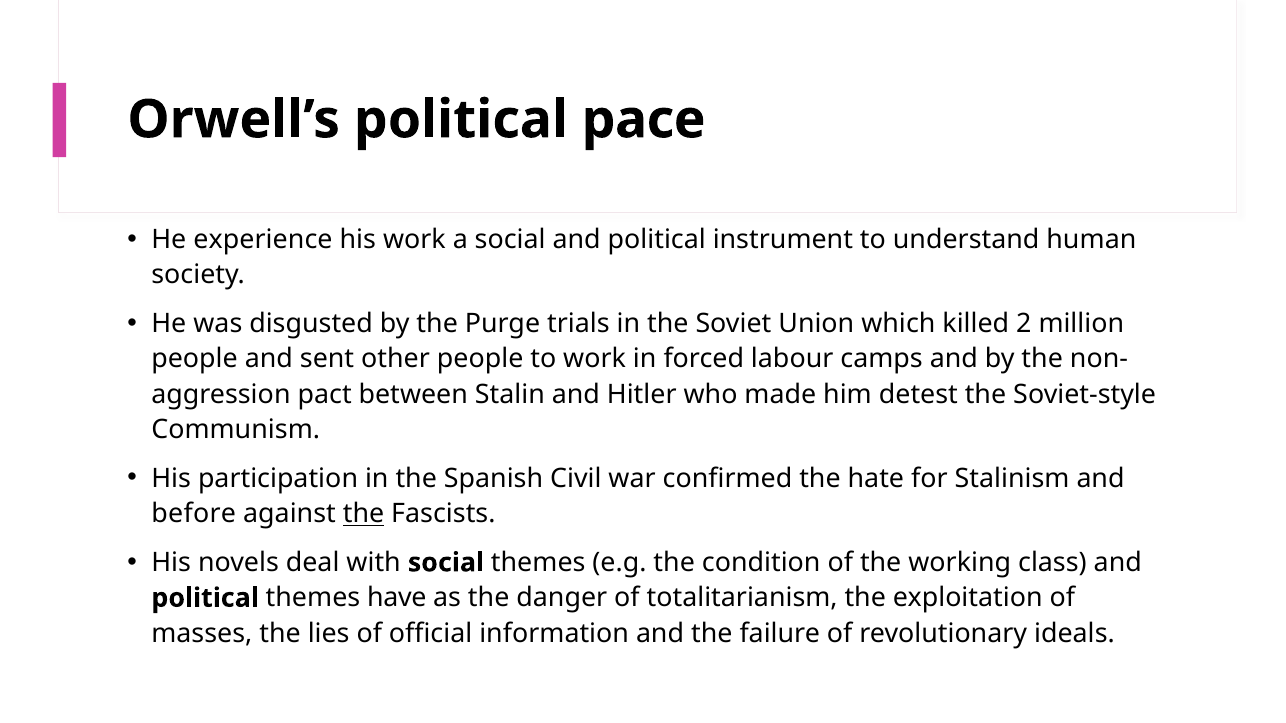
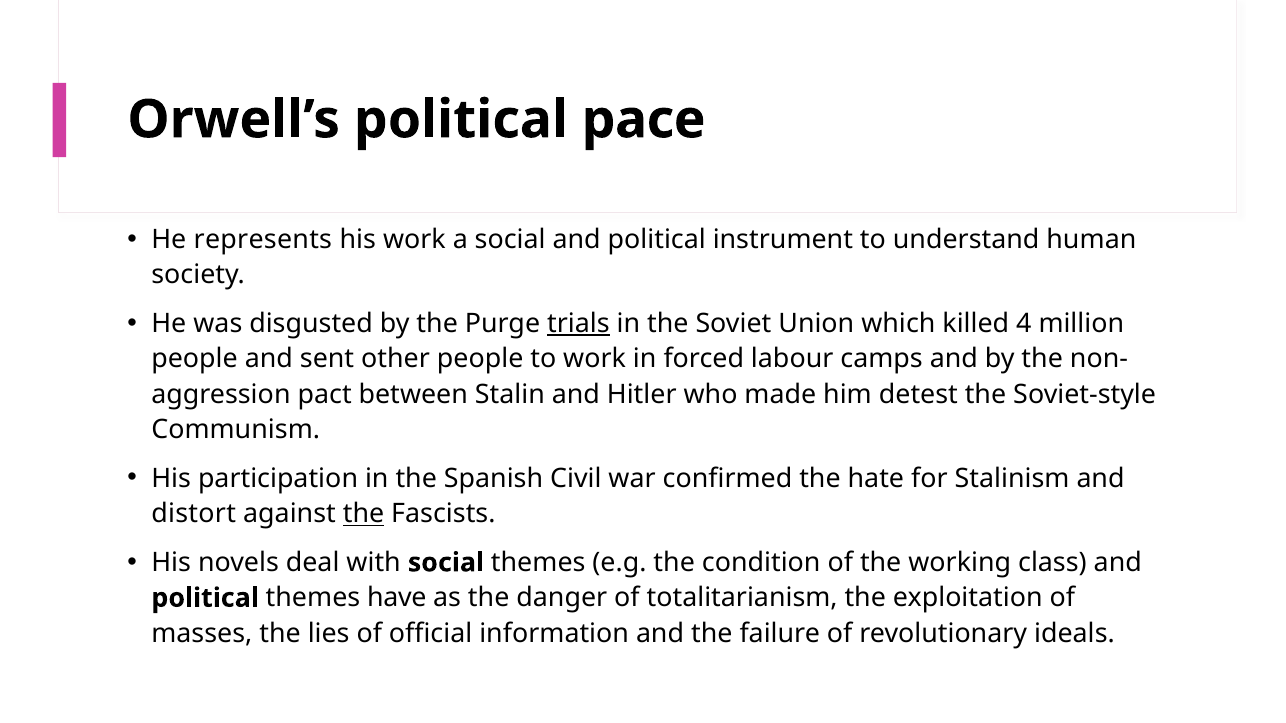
experience: experience -> represents (263, 240)
trials underline: none -> present (578, 324)
2: 2 -> 4 (1024, 324)
before: before -> distort (194, 514)
